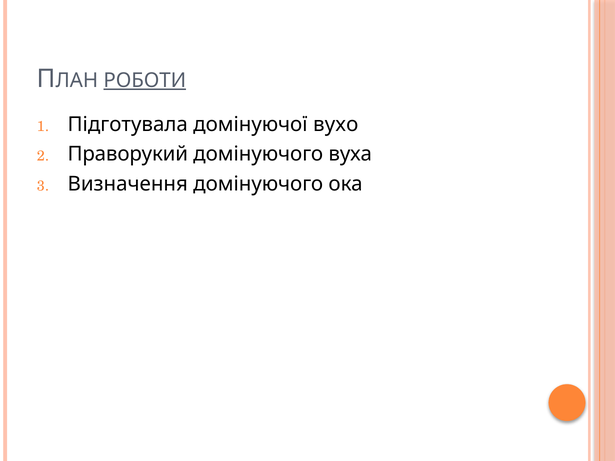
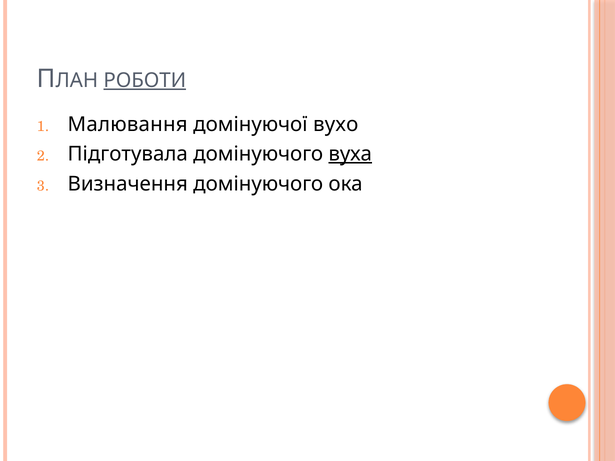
Підготувала: Підготувала -> Малювання (128, 124)
Праворукий: Праворукий -> Підготувала (128, 154)
вуха underline: none -> present (350, 154)
